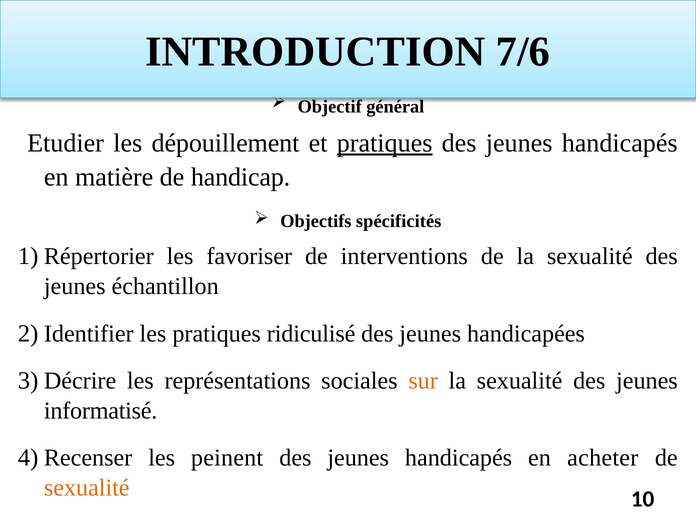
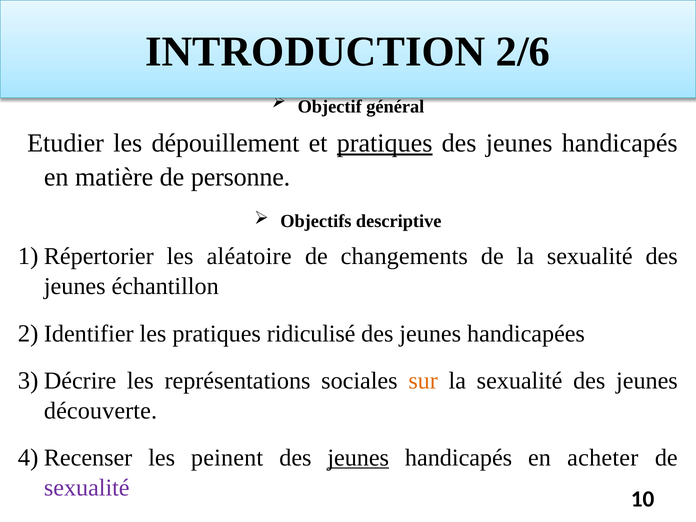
7/6: 7/6 -> 2/6 (523, 52)
handicap: handicap -> personne (241, 177)
spécificités: spécificités -> descriptive (399, 221)
favoriser: favoriser -> aléatoire (249, 256)
interventions: interventions -> changements (404, 256)
informatisé: informatisé -> découverte (100, 411)
jeunes underline: none -> present (358, 458)
sexualité colour: orange -> purple (87, 488)
